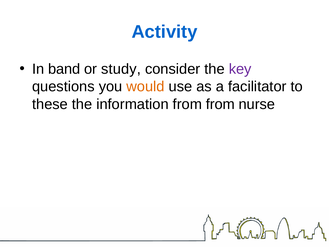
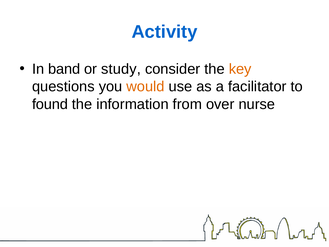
key colour: purple -> orange (240, 69)
these: these -> found (50, 104)
from from: from -> over (220, 104)
